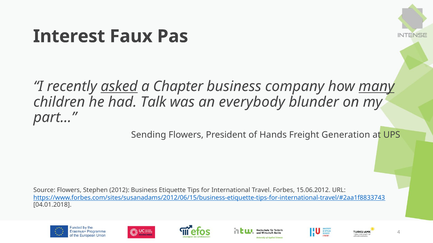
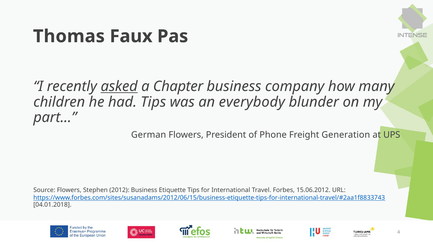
Interest: Interest -> Thomas (69, 36)
many underline: present -> none (377, 87)
had Talk: Talk -> Tips (153, 102)
Sending: Sending -> German (149, 135)
Hands: Hands -> Phone (273, 135)
